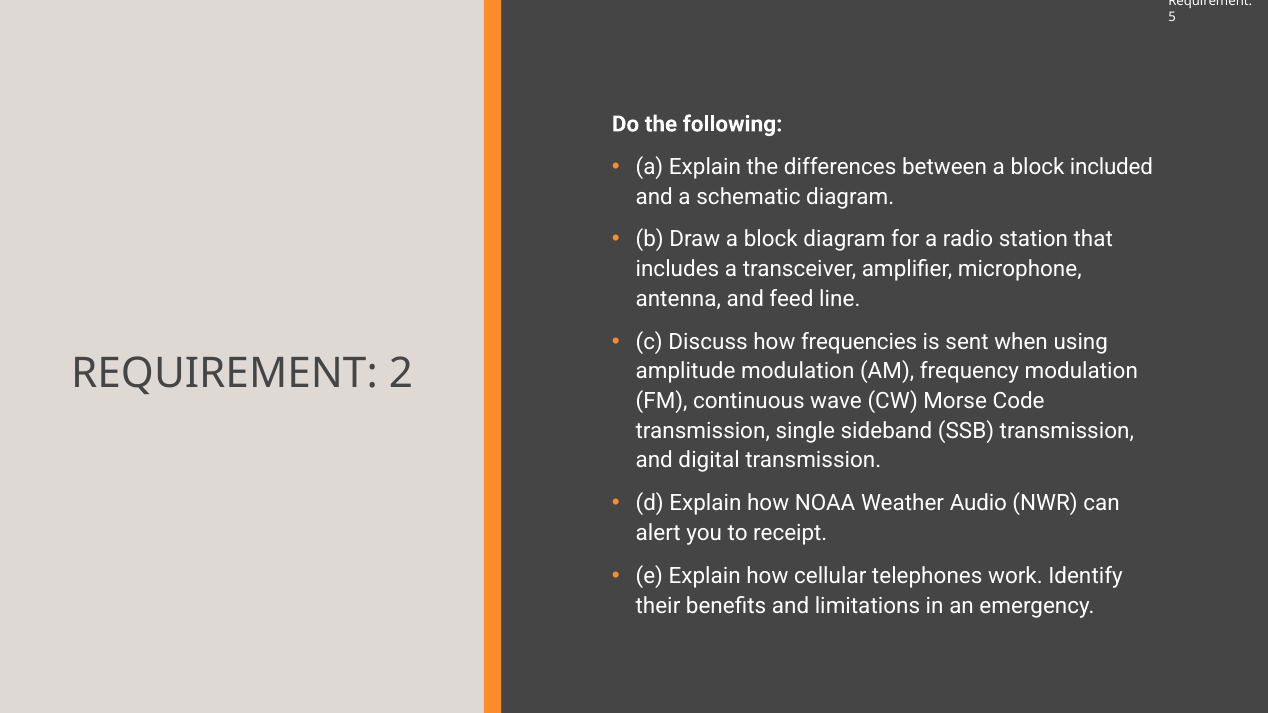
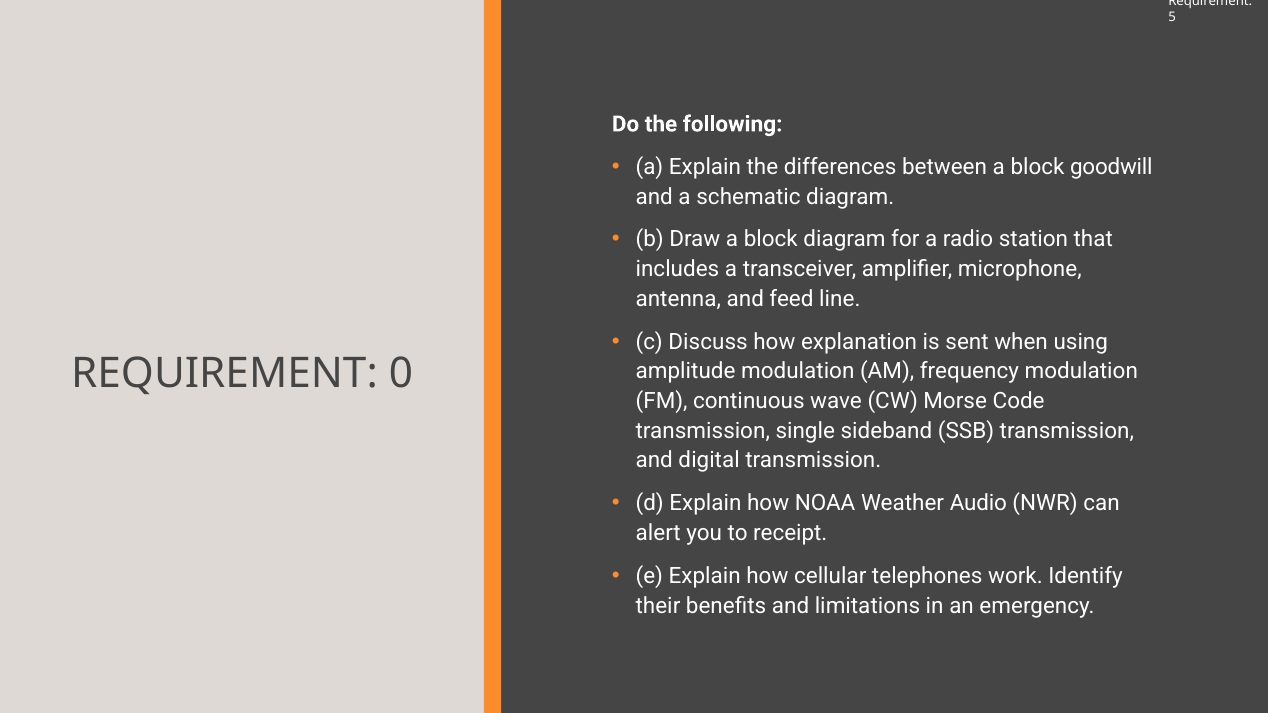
included: included -> goodwill (1111, 167)
frequencies: frequencies -> explanation (859, 342)
2: 2 -> 0 (401, 374)
